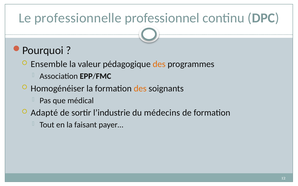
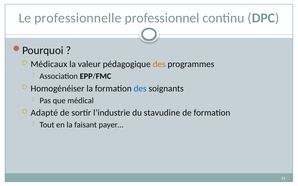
Ensemble: Ensemble -> Médicaux (49, 64)
des colour: orange -> blue (140, 89)
médecins: médecins -> stavudine (162, 113)
